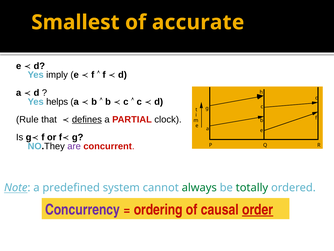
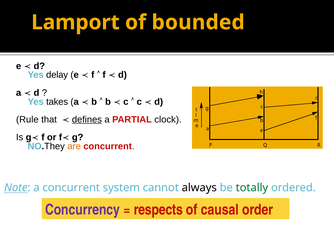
Smallest: Smallest -> Lamport (75, 22)
accurate: accurate -> bounded (198, 22)
imply: imply -> delay (57, 75)
helps: helps -> takes (57, 102)
are colour: purple -> orange (74, 146)
a predefined: predefined -> concurrent (71, 187)
always colour: green -> black (199, 187)
ordering: ordering -> respects (158, 209)
order underline: present -> none (258, 209)
